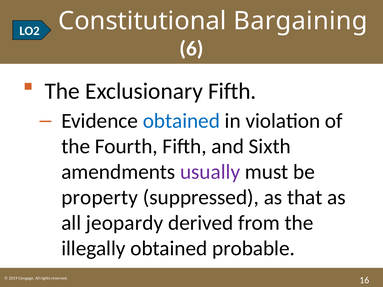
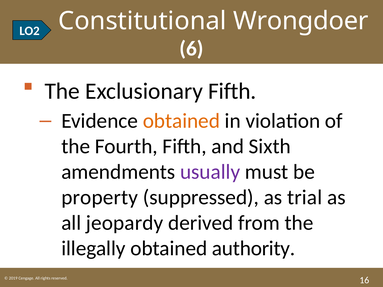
Bargaining: Bargaining -> Wrongdoer (301, 21)
obtained colour: blue -> orange (181, 121)
that: that -> trial (305, 198)
probable: probable -> authority (254, 249)
